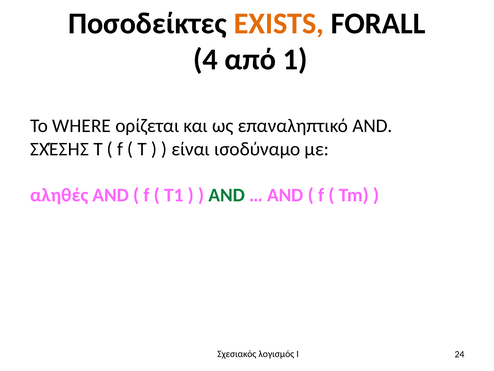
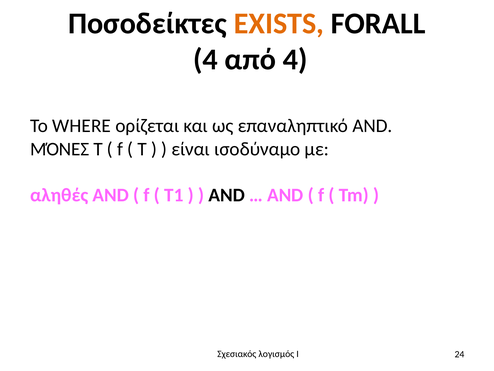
από 1: 1 -> 4 (295, 60)
ΣΧΈΣΗΣ: ΣΧΈΣΗΣ -> ΜΌΝΕΣ (60, 149)
AND colour: green -> black (227, 195)
